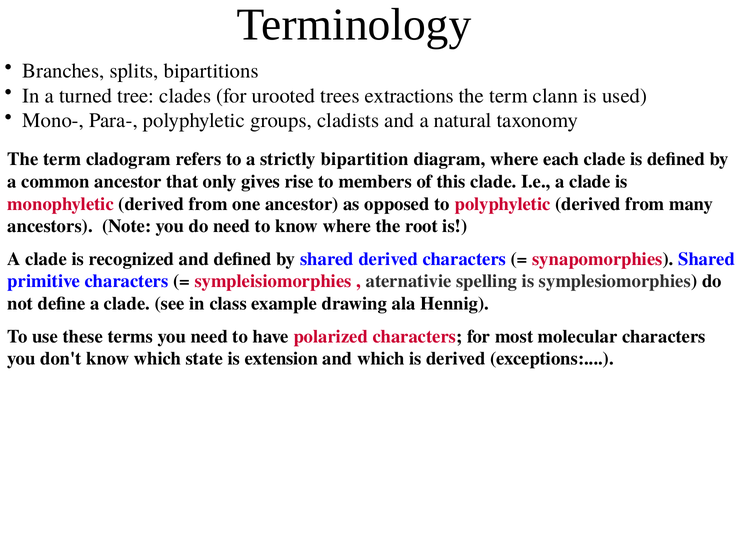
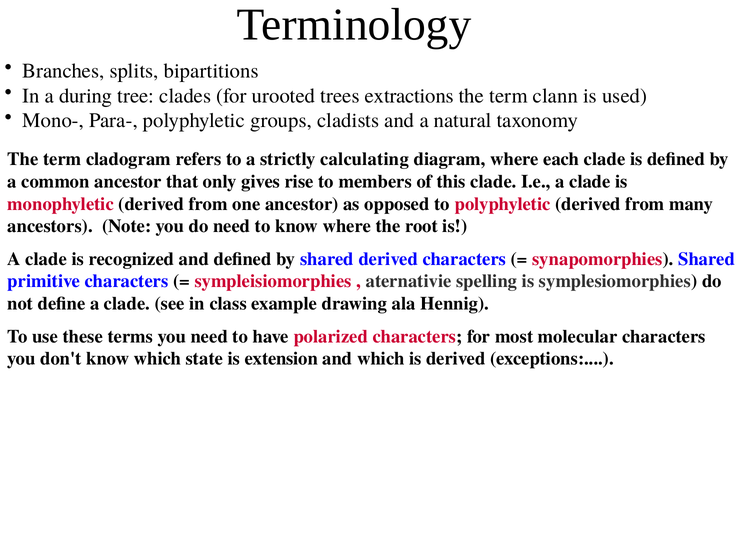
turned: turned -> during (86, 96)
bipartition: bipartition -> calculating (365, 159)
